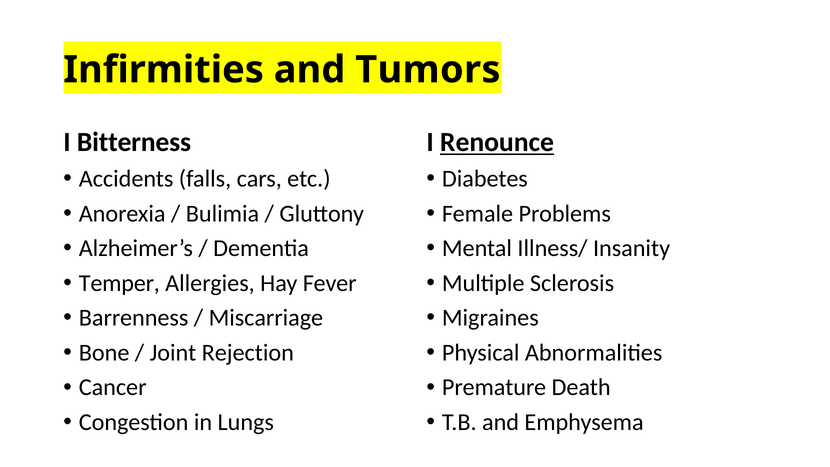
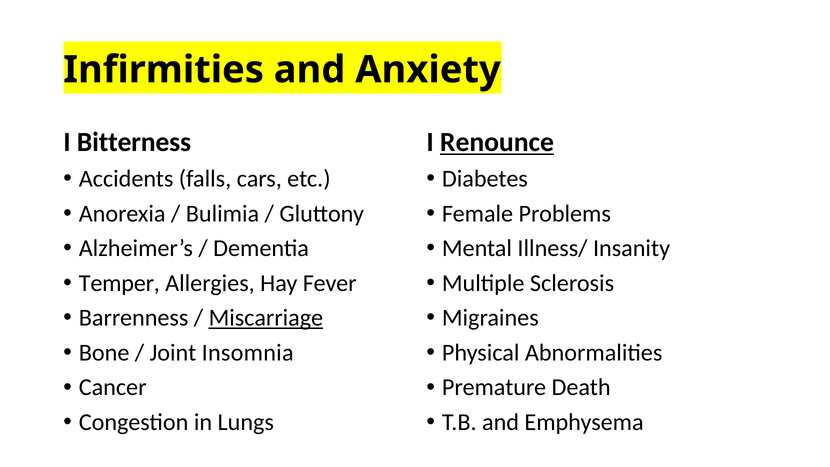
Tumors: Tumors -> Anxiety (428, 70)
Miscarriage underline: none -> present (266, 318)
Rejection: Rejection -> Insomnia (248, 353)
